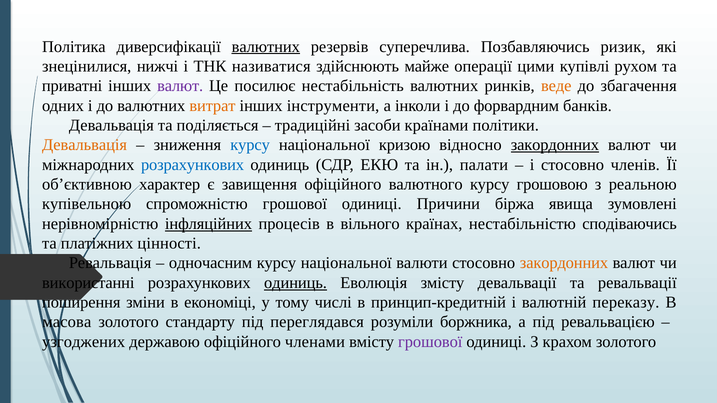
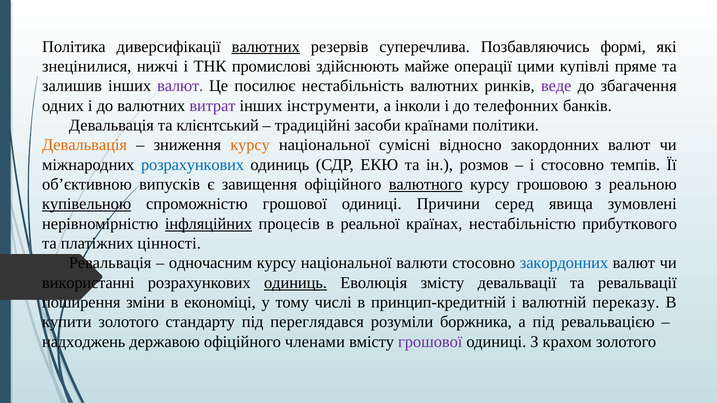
ризик: ризик -> формі (623, 47)
називатися: називатися -> промислові (271, 66)
рухом: рухом -> пряме (636, 66)
приватні: приватні -> залишив (72, 86)
веде colour: orange -> purple (556, 86)
витрат colour: orange -> purple (212, 106)
форвардним: форвардним -> телефонних (516, 106)
поділяється: поділяється -> клієнтський (218, 125)
курсу colour: blue -> orange (250, 145)
кризою: кризою -> сумісні (405, 145)
закордонних underline: present -> none (555, 145)
палати: палати -> розмов (484, 165)
членів: членів -> темпів (635, 165)
характер: характер -> випусків (170, 185)
валютного underline: none -> present (426, 185)
купівельною underline: none -> present (87, 204)
біржа: біржа -> серед (514, 204)
вільного: вільного -> реальної (370, 224)
сподіваючись: сподіваючись -> прибуткового (630, 224)
закордонних colour: orange -> blue (564, 263)
масова: масова -> купити (67, 322)
узгоджених: узгоджених -> надходжень (84, 342)
